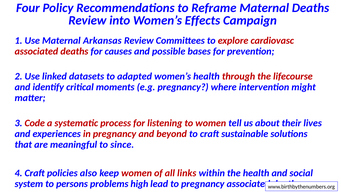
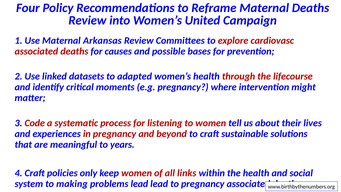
Effects: Effects -> United (203, 20)
since: since -> years (122, 144)
also: also -> only (89, 173)
persons: persons -> making (72, 184)
problems high: high -> lead (139, 184)
